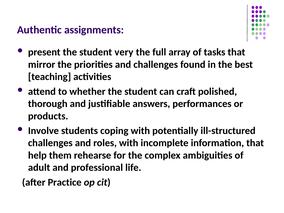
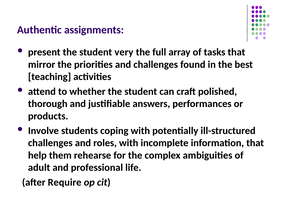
Practice: Practice -> Require (65, 182)
